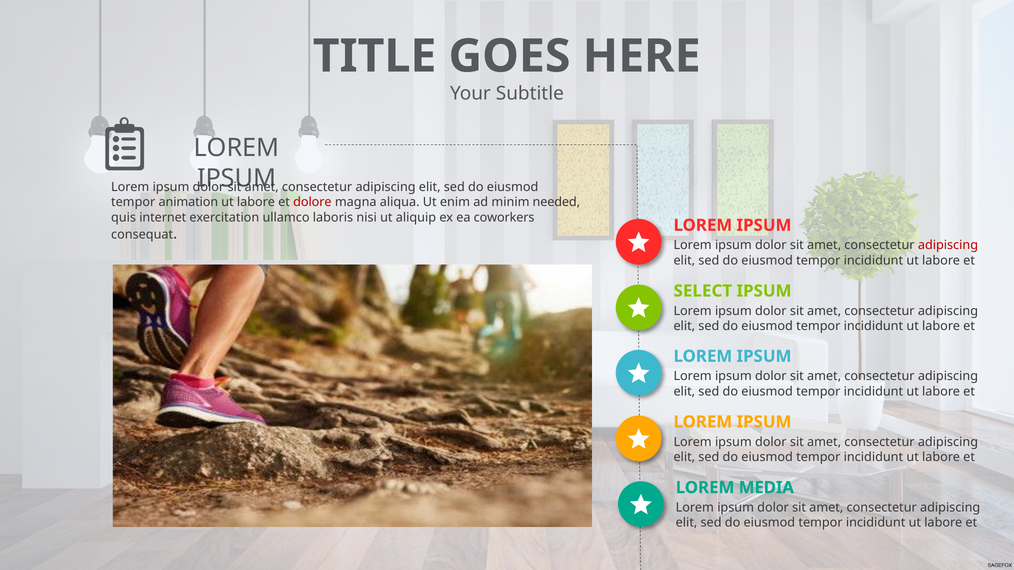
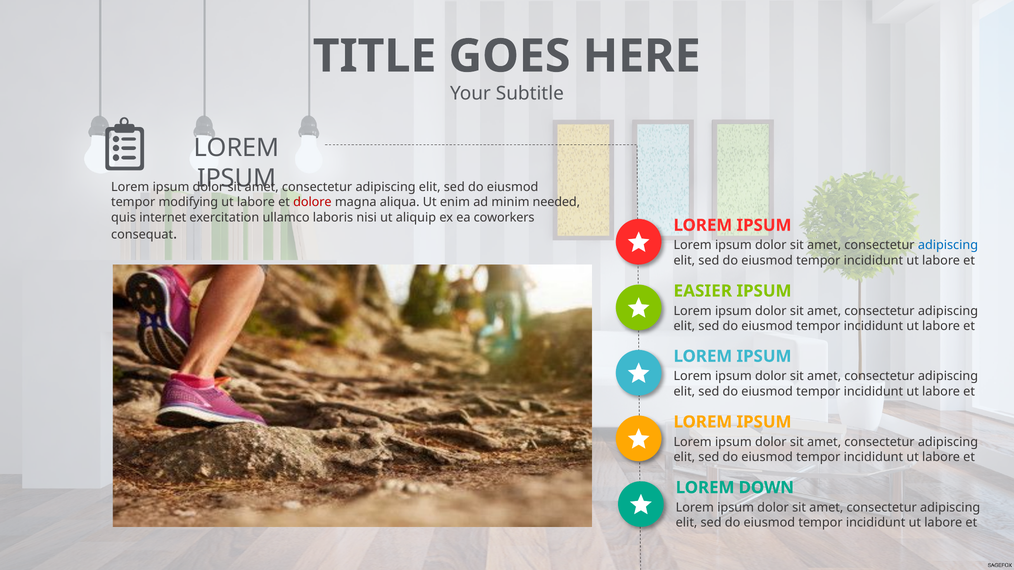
animation: animation -> modifying (188, 202)
adipiscing colour: red -> blue (948, 245)
SELECT: SELECT -> EASIER (703, 291)
MEDIA: MEDIA -> DOWN (766, 488)
